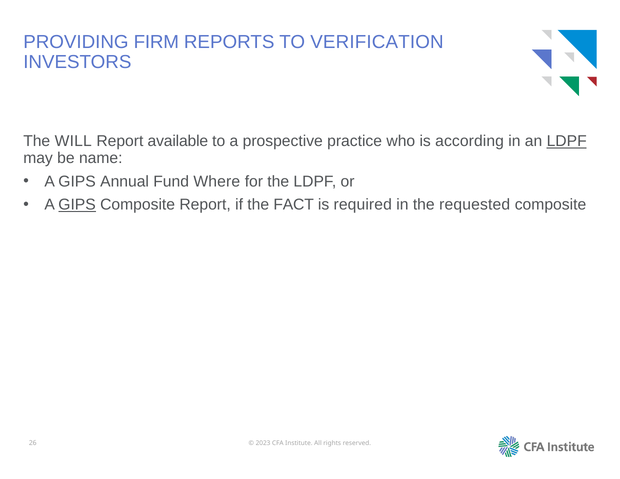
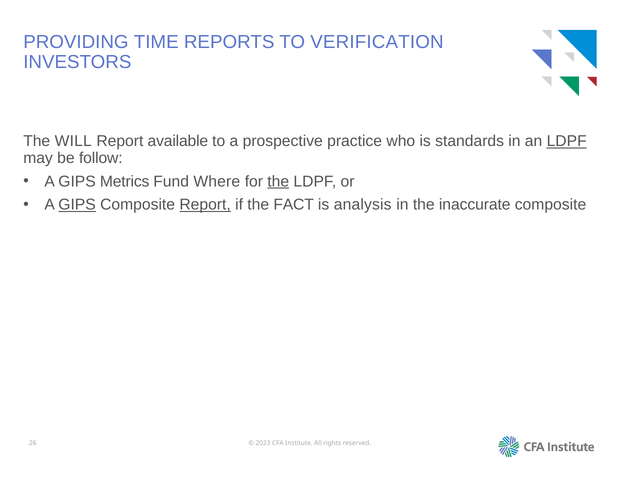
FIRM: FIRM -> TIME (156, 42)
according: according -> standards (470, 141)
name: name -> follow (101, 158)
Annual: Annual -> Metrics (125, 181)
the underline: none -> present (278, 181)
Report underline: none -> present (205, 205)
required: required -> analysis (363, 205)
requested: requested -> inaccurate (475, 205)
